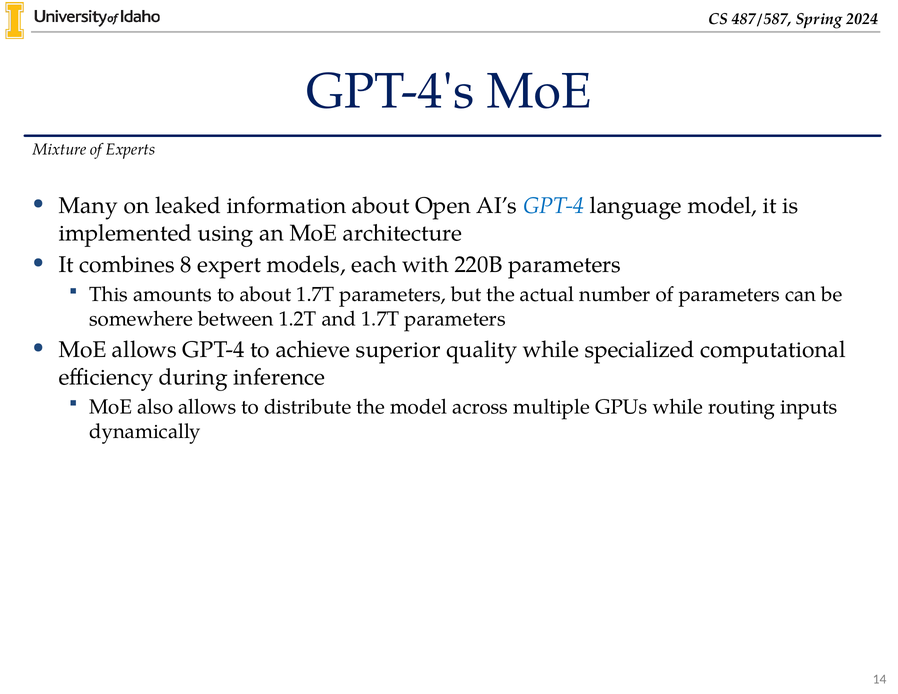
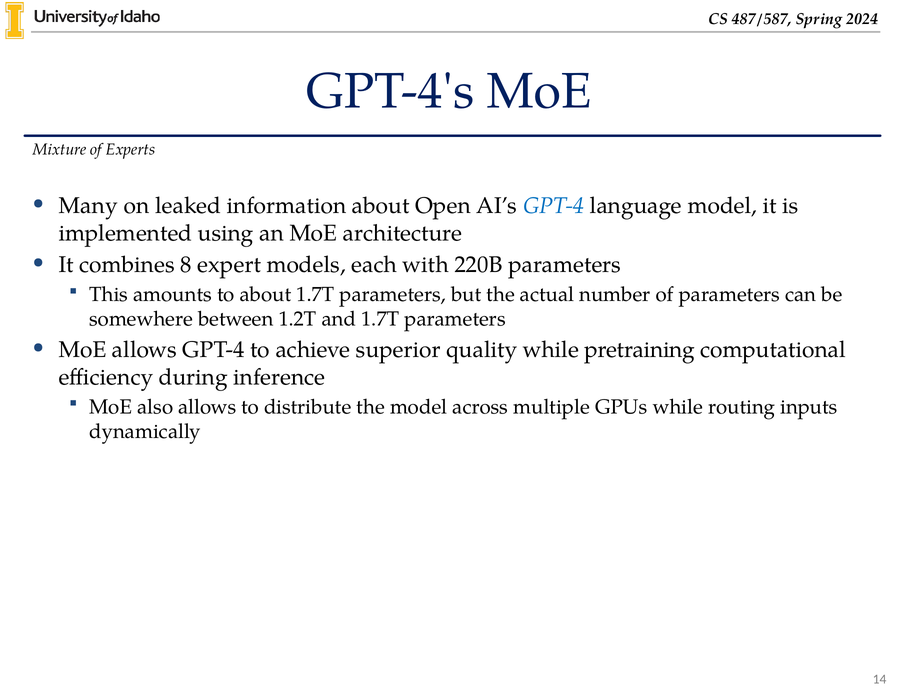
specialized: specialized -> pretraining (640, 350)
